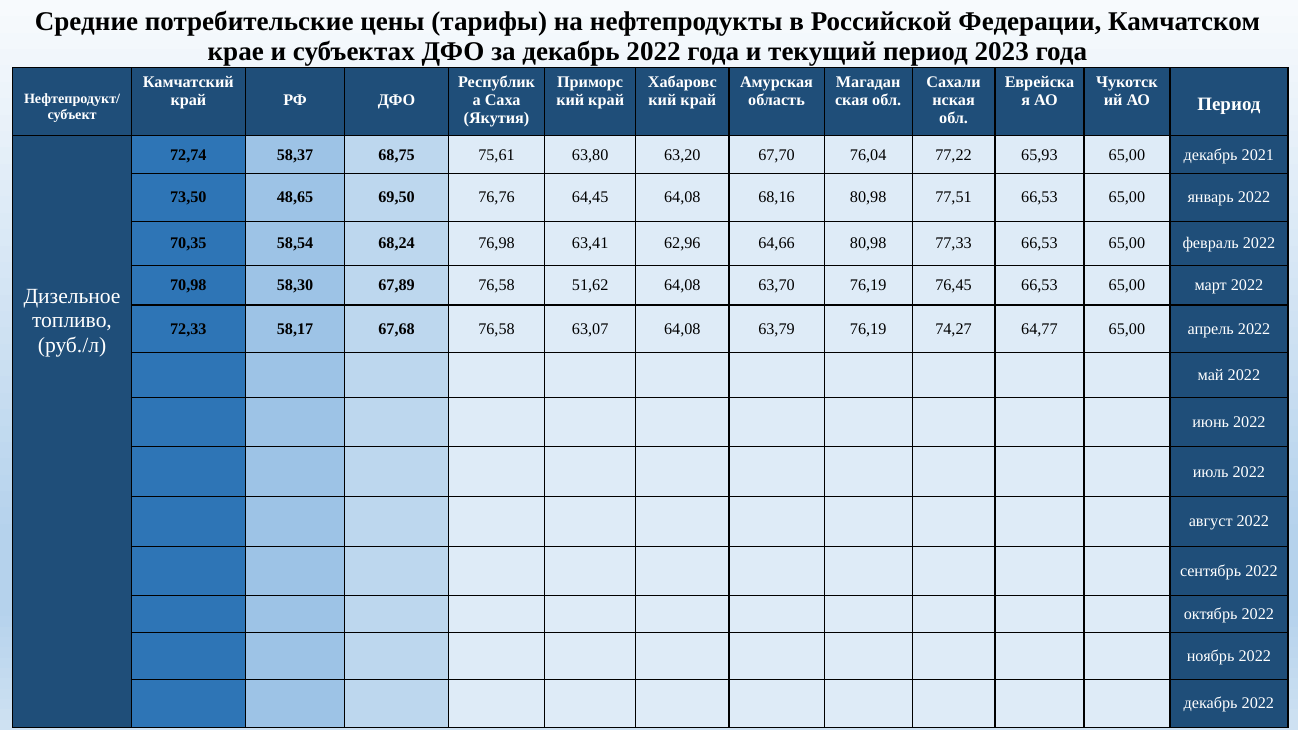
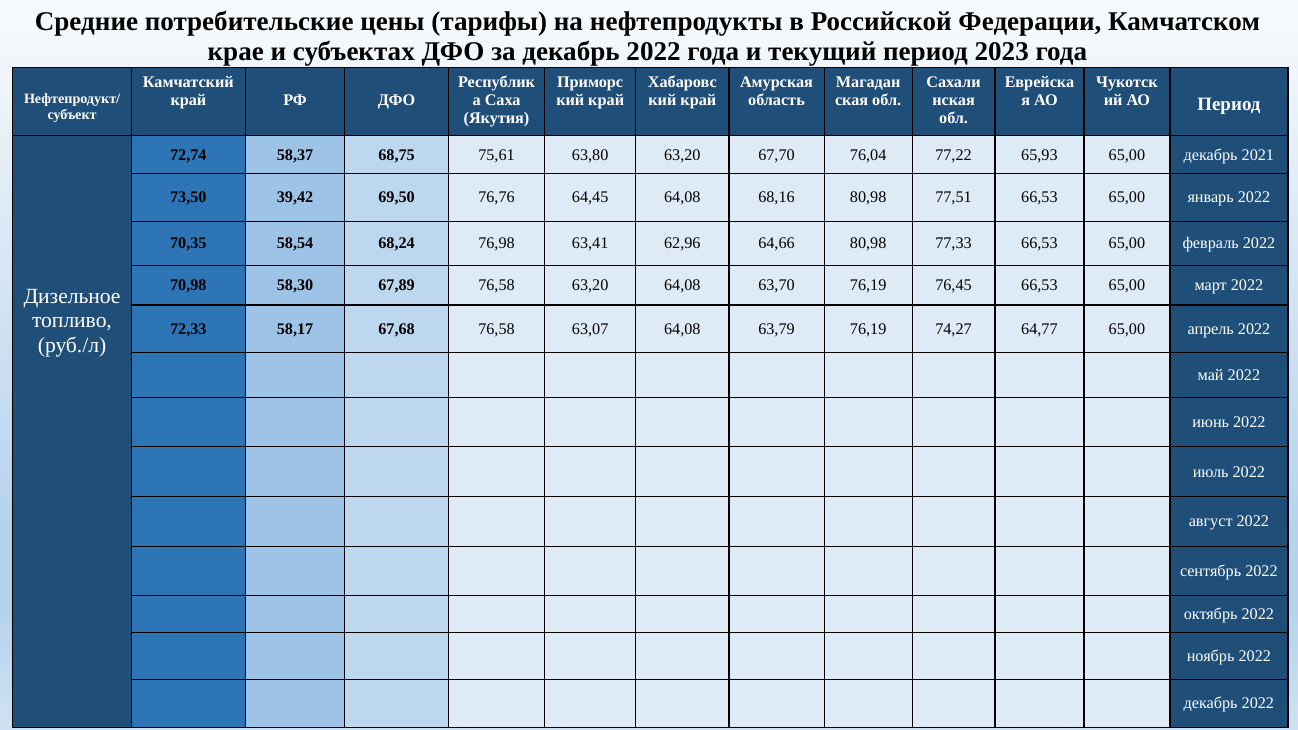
48,65: 48,65 -> 39,42 (295, 198)
76,58 51,62: 51,62 -> 63,20 (590, 286)
